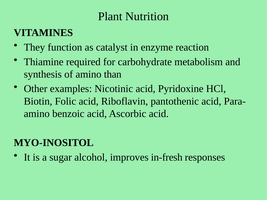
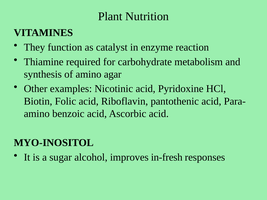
than: than -> agar (113, 74)
